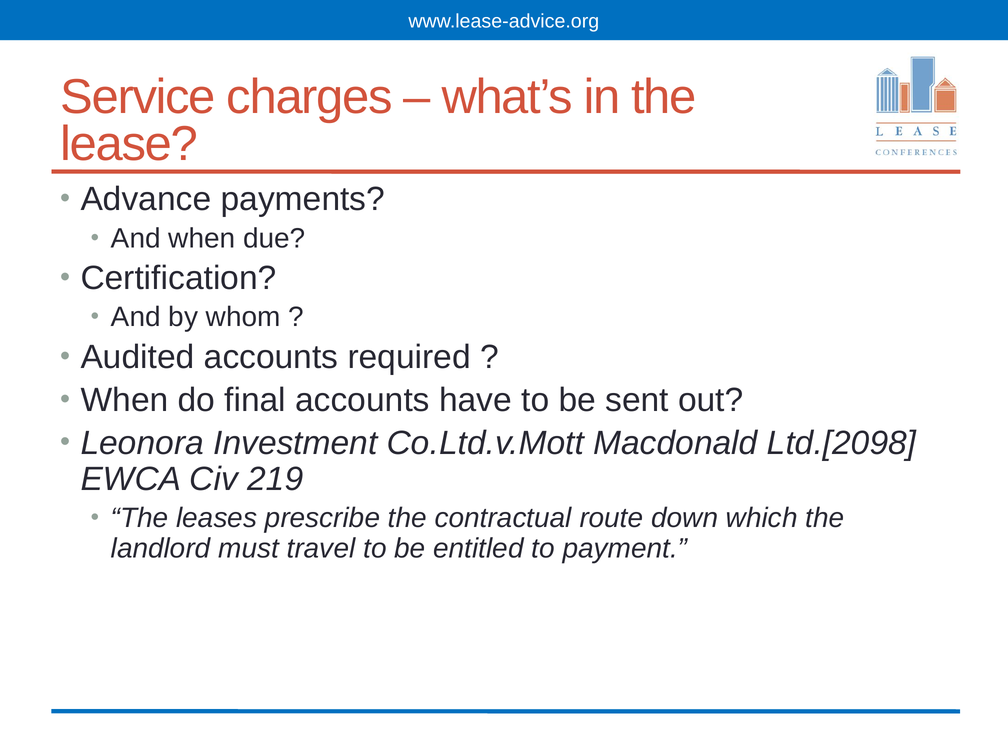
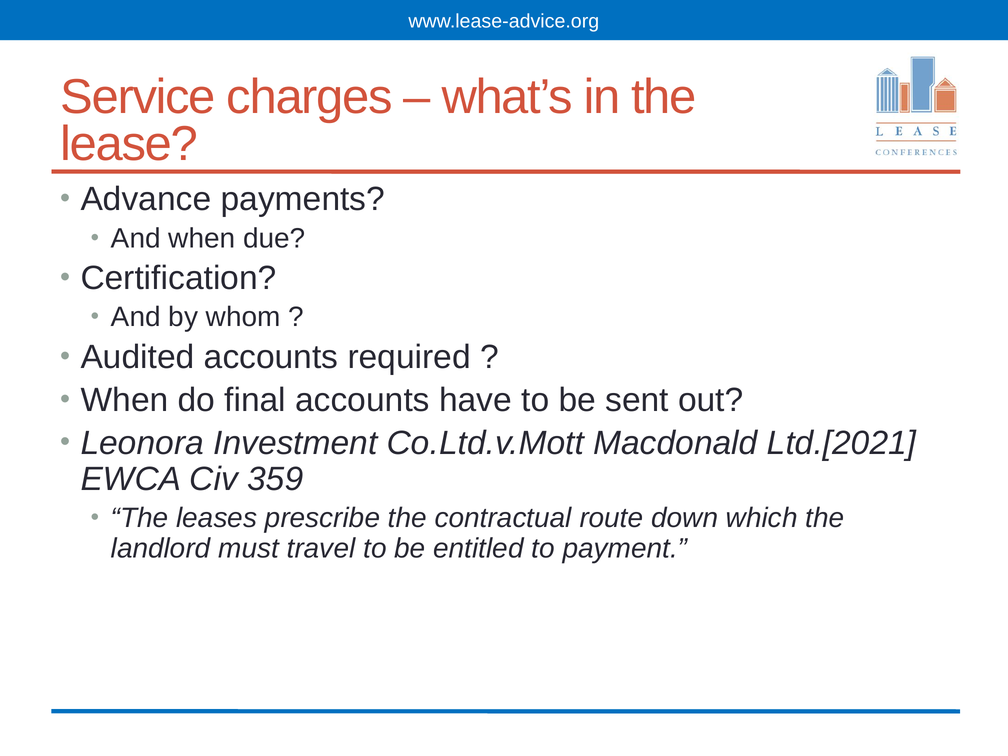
Ltd.[2098: Ltd.[2098 -> Ltd.[2021 (842, 443)
219: 219 -> 359 (275, 479)
